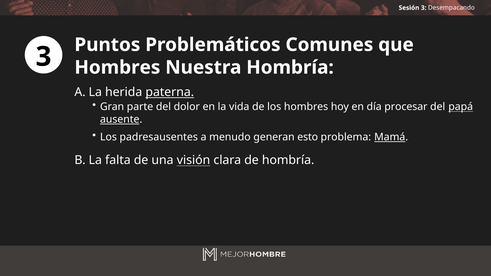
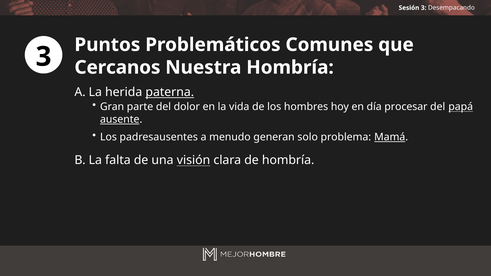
Hombres: Hombres -> Cercanos (117, 67)
esto: esto -> solo (308, 137)
